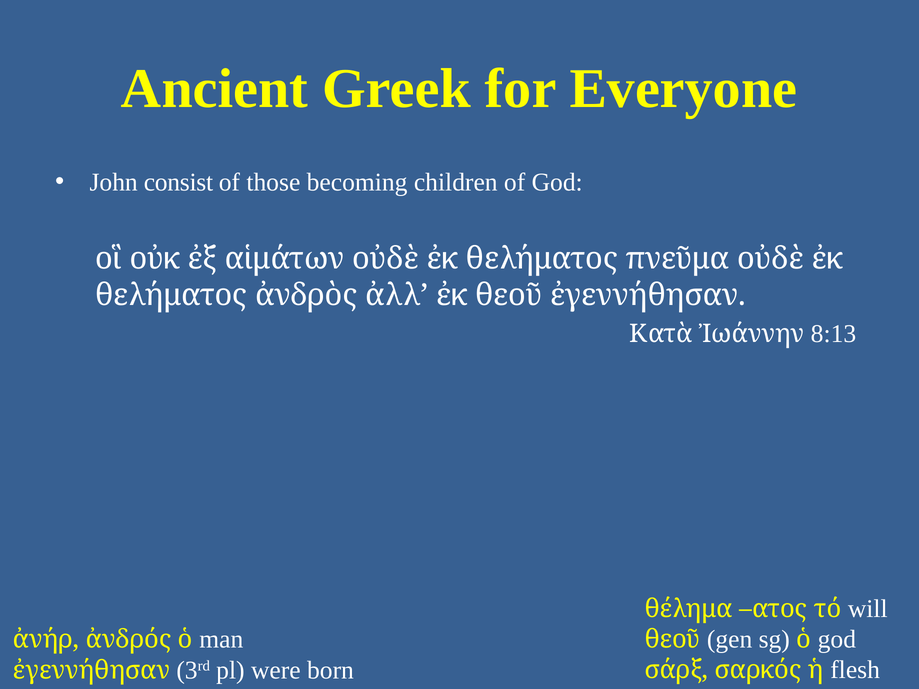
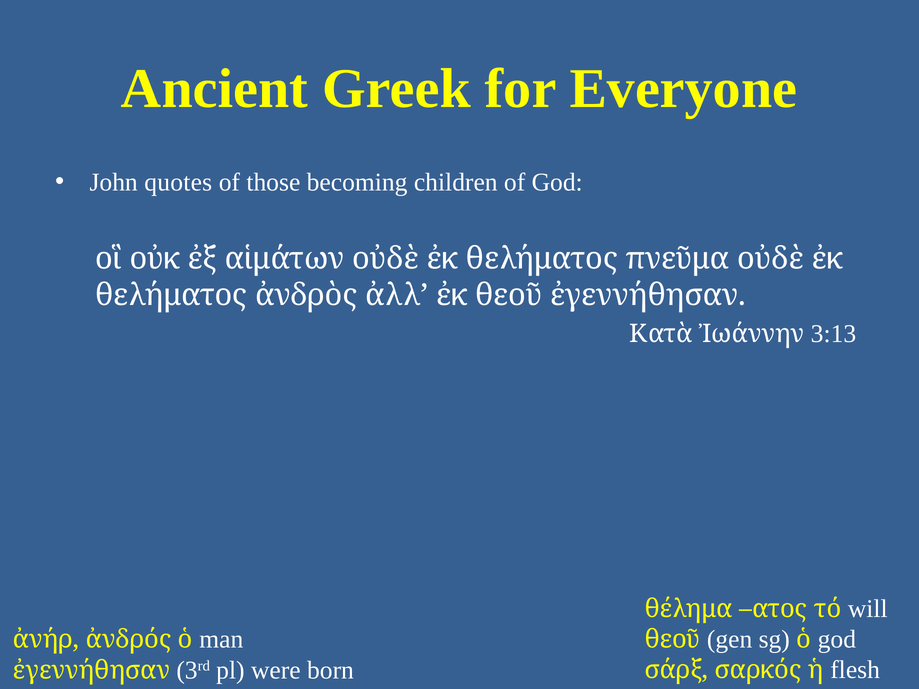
consist: consist -> quotes (178, 183)
8:13: 8:13 -> 3:13 (833, 334)
